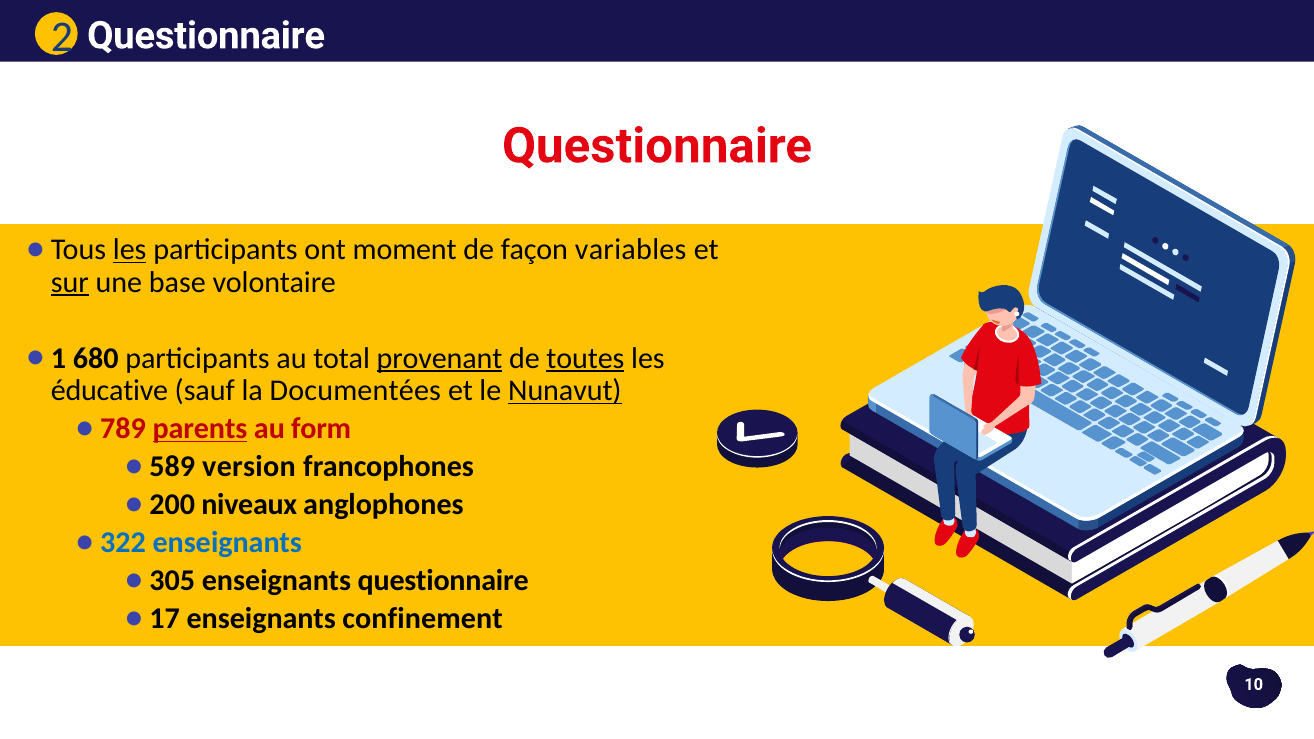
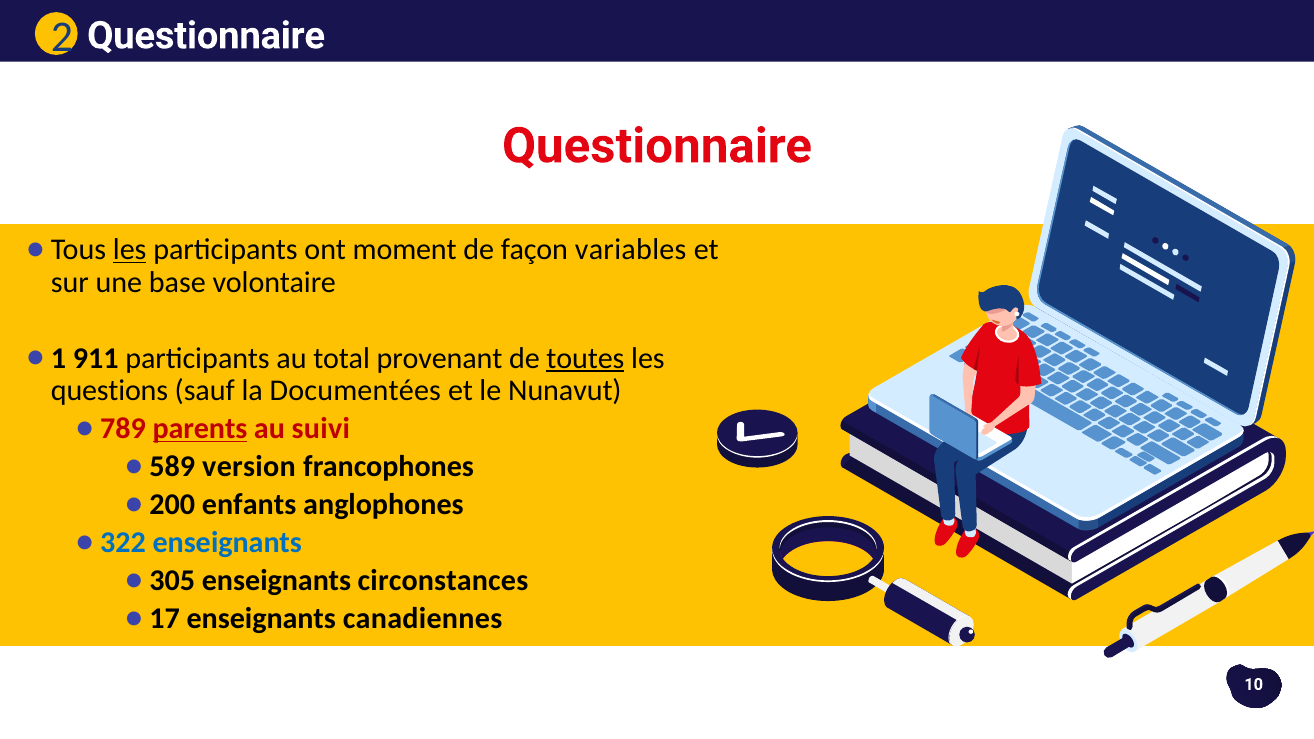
sur underline: present -> none (70, 282)
680: 680 -> 911 (96, 358)
provenant underline: present -> none (440, 358)
éducative: éducative -> questions (109, 391)
Nunavut underline: present -> none (565, 391)
form: form -> suivi (321, 429)
niveaux: niveaux -> enfants (249, 505)
enseignants questionnaire: questionnaire -> circonstances (443, 581)
confinement: confinement -> canadiennes (423, 619)
